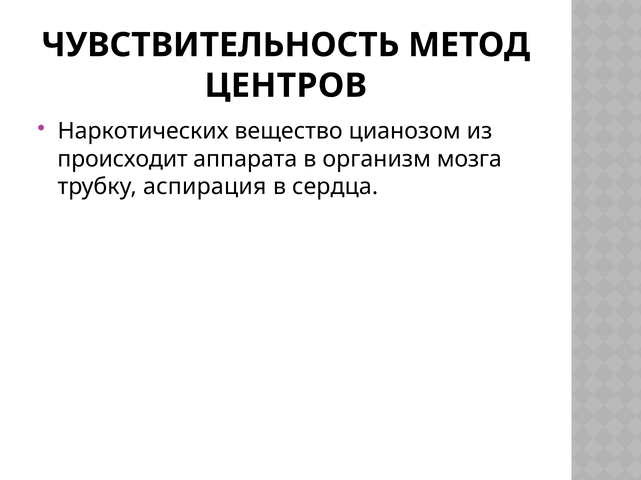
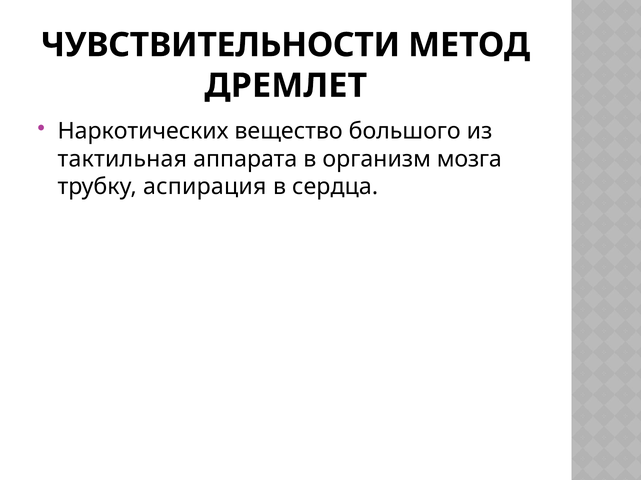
ЧУВСТВИТЕЛЬНОСТЬ: ЧУВСТВИТЕЛЬНОСТЬ -> ЧУВСТВИТЕЛЬНОСТИ (220, 45)
ЦЕНТРОВ: ЦЕНТРОВ -> ДРЕМЛЕТ (286, 86)
цианозом: цианозом -> большого (405, 131)
происходит: происходит -> тактильная (122, 159)
